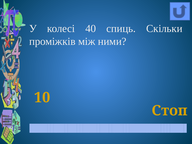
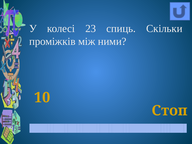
40: 40 -> 23 (91, 29)
